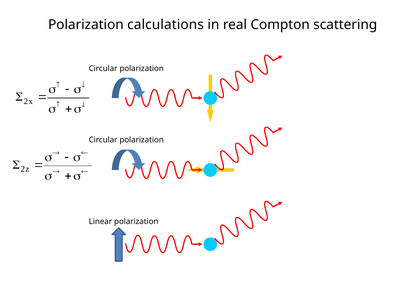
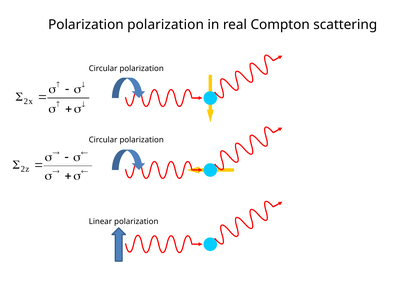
Polarization calculations: calculations -> polarization (166, 25)
